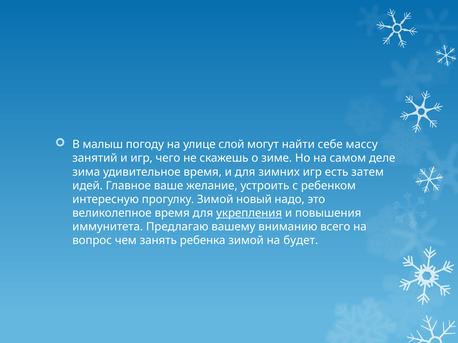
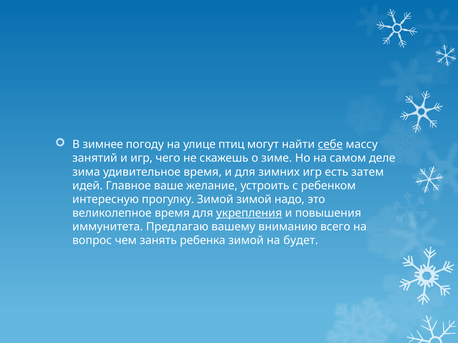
малыш: малыш -> зимнее (103, 145)
слой: слой -> птиц (231, 145)
себе underline: none -> present (330, 145)
Зимой новый: новый -> зимой (254, 200)
